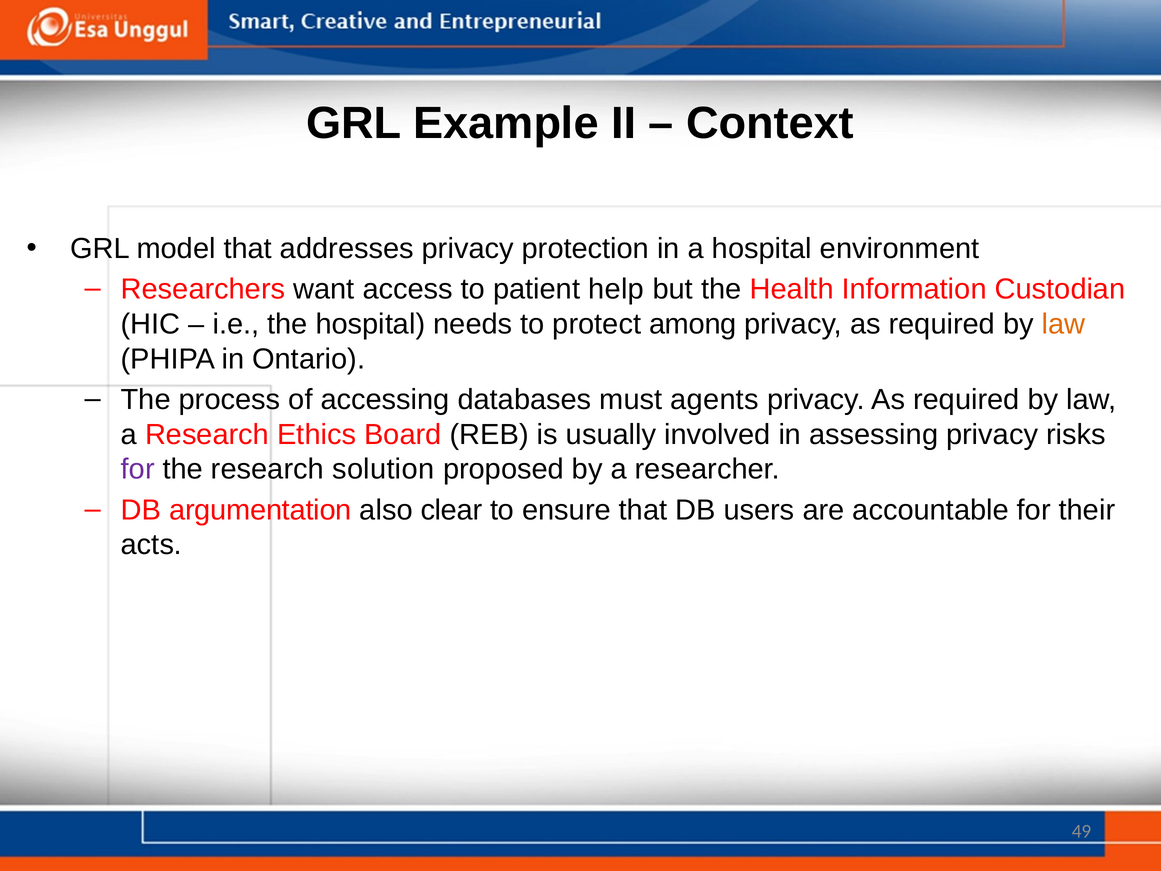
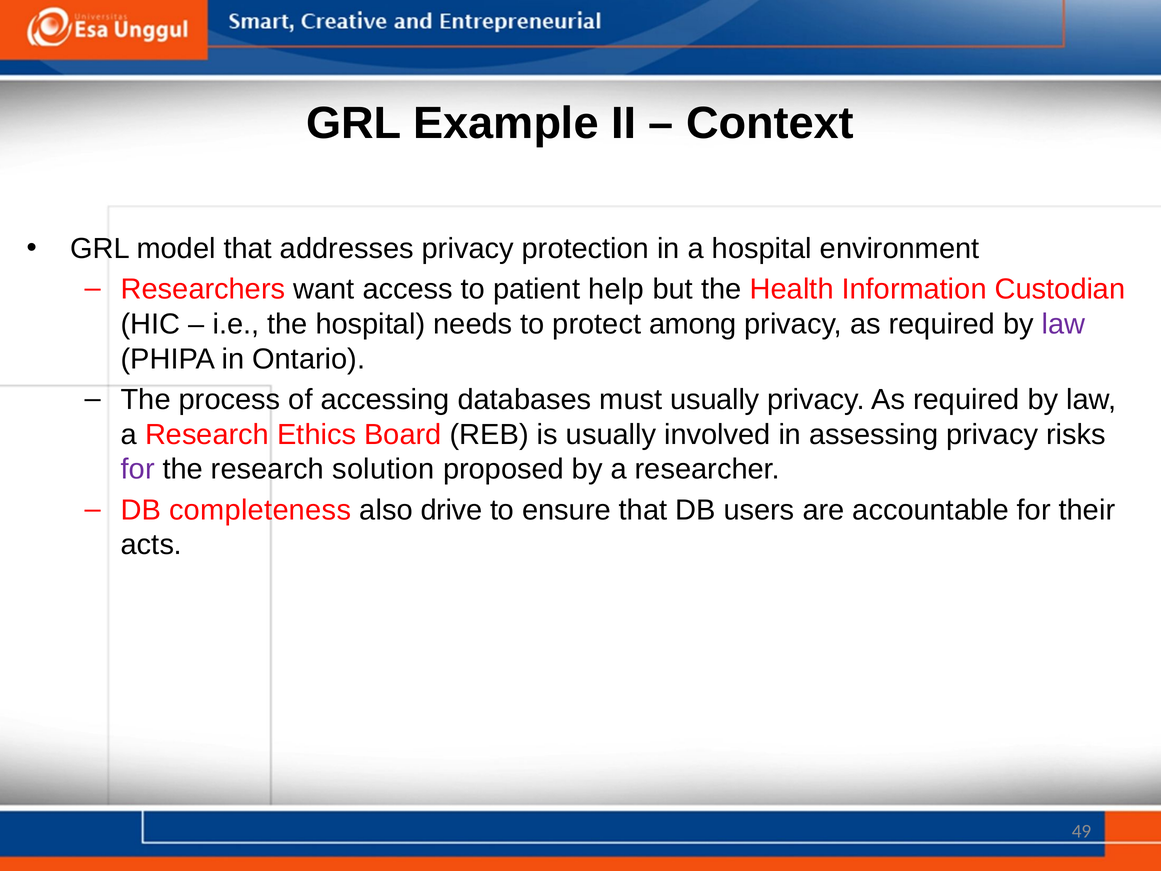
law colour: orange -> purple (1064, 324)
must agents: agents -> usually (715, 400)
argumentation: argumentation -> completeness (260, 510)
clear: clear -> drive (451, 510)
